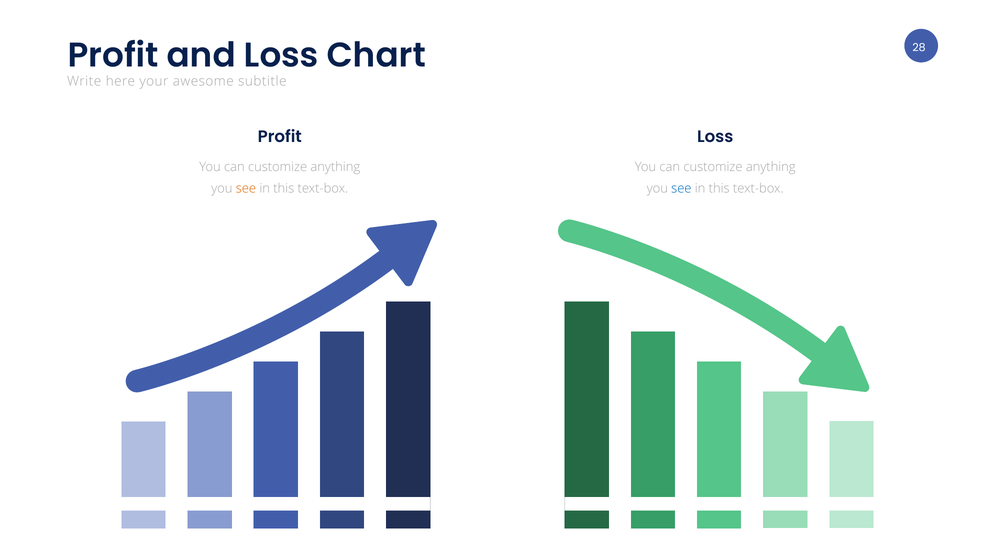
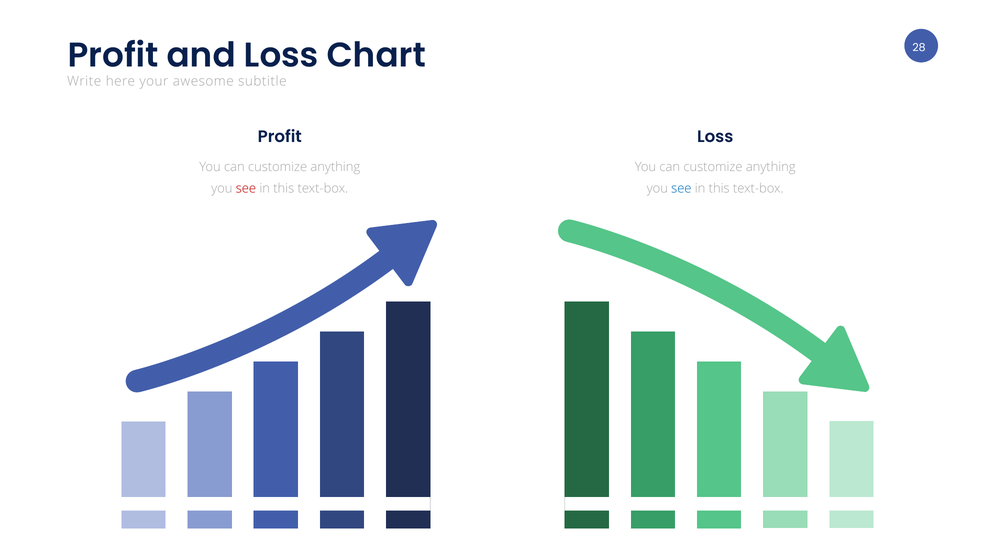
see colour: orange -> red (246, 188)
